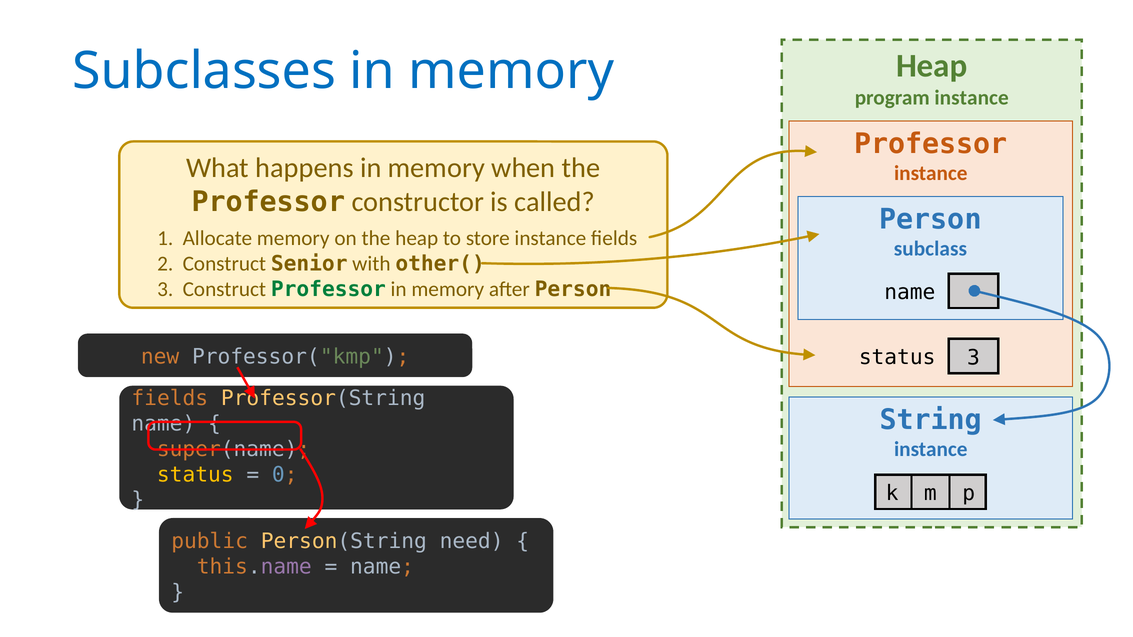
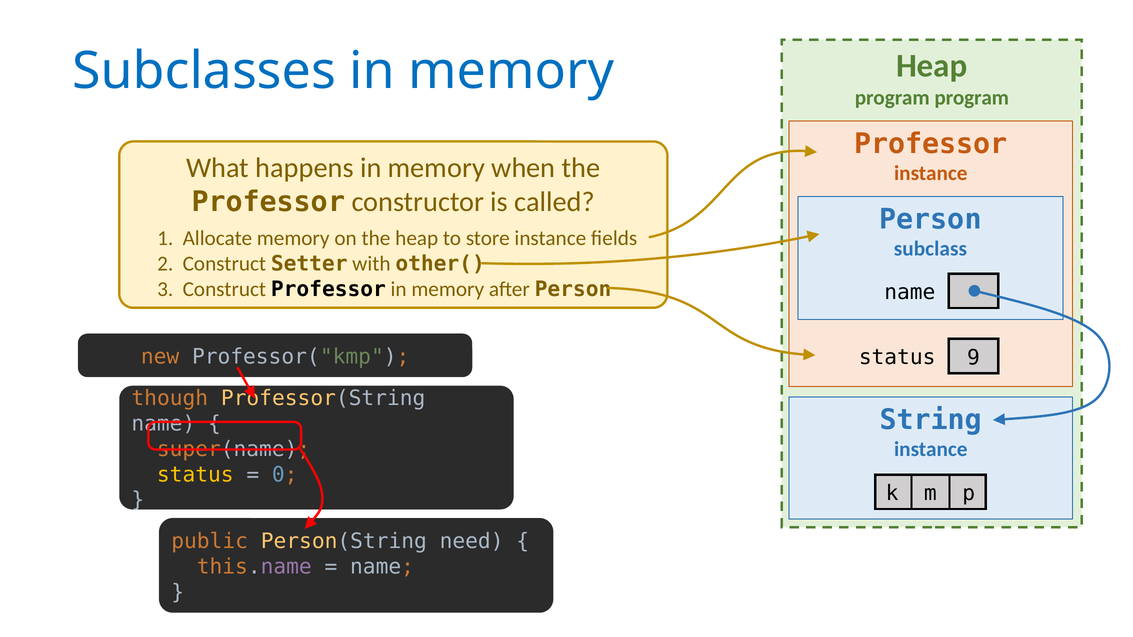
program instance: instance -> program (972, 98)
Senior: Senior -> Setter (309, 264)
Professor colour: green -> black (328, 289)
status 3: 3 -> 9 (973, 358)
fields: fields -> though (170, 398)
